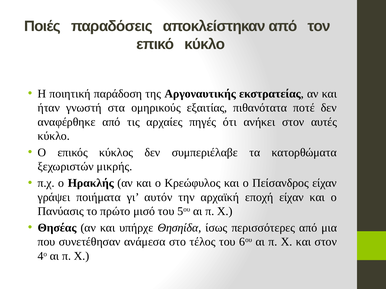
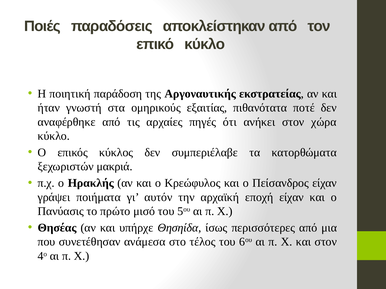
αυτές: αυτές -> χώρα (324, 122)
μικρής: μικρής -> μακριά (115, 167)
